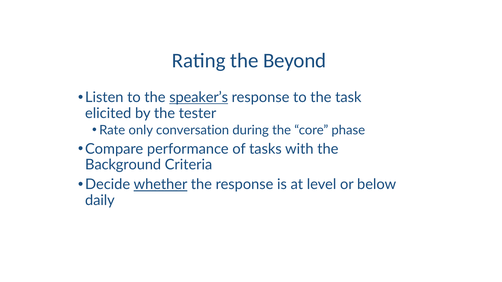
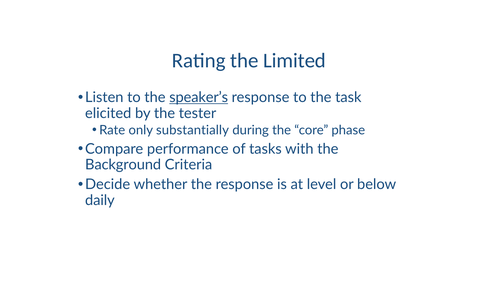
Beyond: Beyond -> Limited (295, 61)
conversation: conversation -> substantially (192, 130)
whether underline: present -> none (160, 185)
